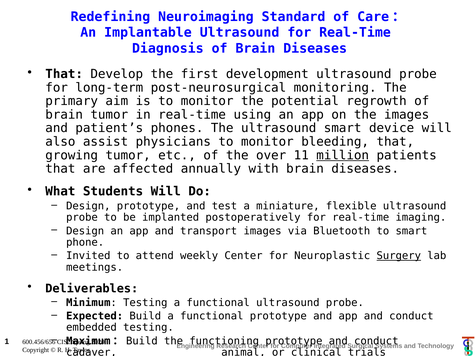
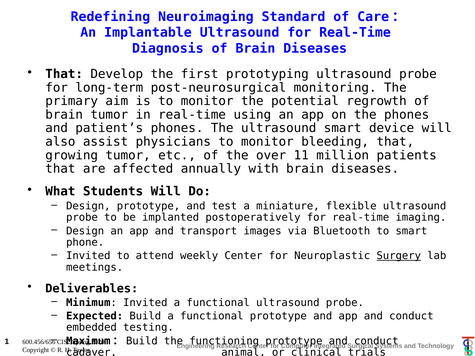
development: development -> prototyping (267, 74)
the images: images -> phones (407, 115)
million underline: present -> none (343, 155)
Minimum Testing: Testing -> Invited (145, 303)
